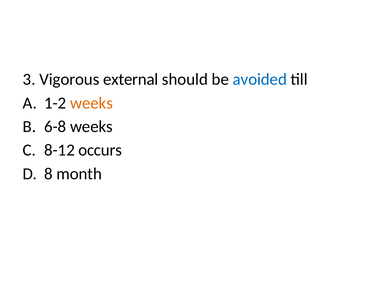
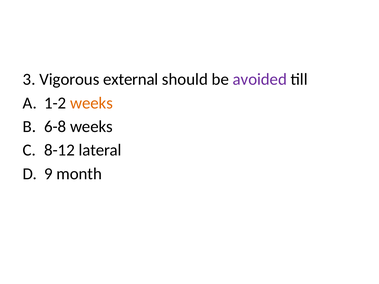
avoided colour: blue -> purple (260, 80)
occurs: occurs -> lateral (100, 150)
8: 8 -> 9 (48, 174)
